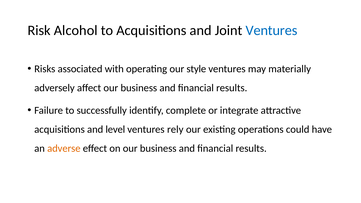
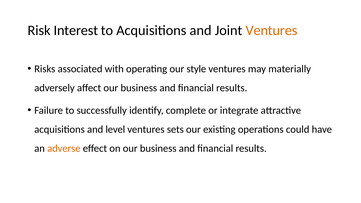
Alcohol: Alcohol -> Interest (76, 30)
Ventures colour: blue -> orange (271, 30)
rely: rely -> sets (175, 129)
